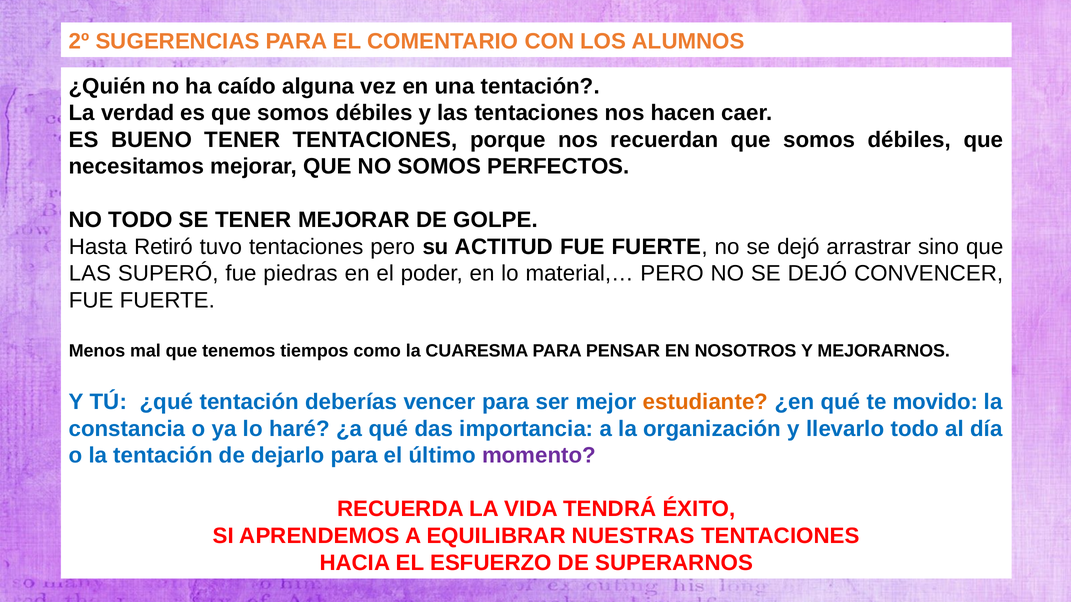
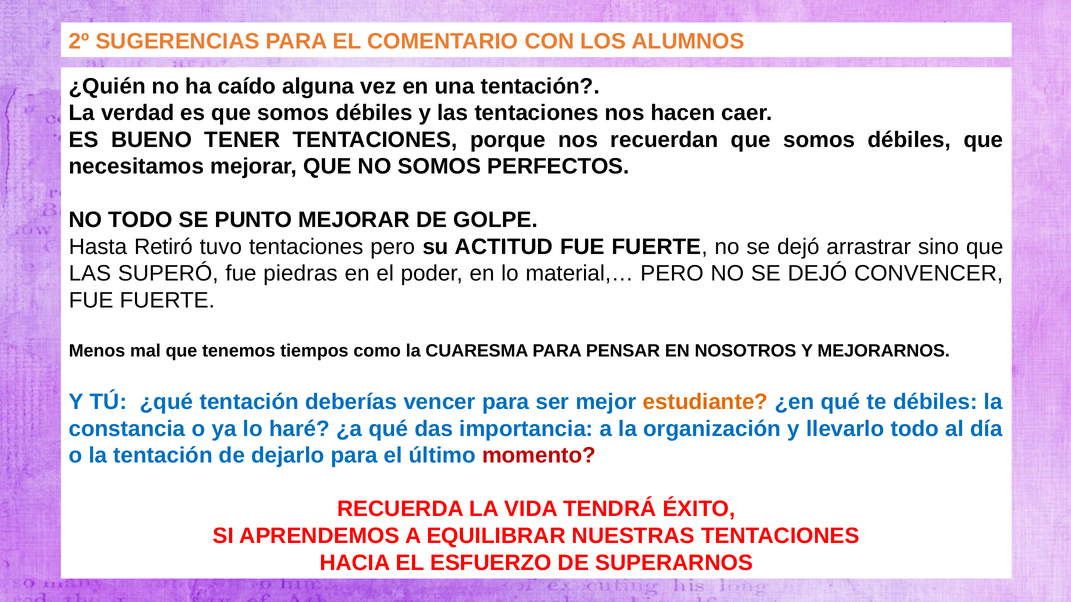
SE TENER: TENER -> PUNTO (254, 220)
te movido: movido -> débiles (935, 402)
momento colour: purple -> red (539, 456)
